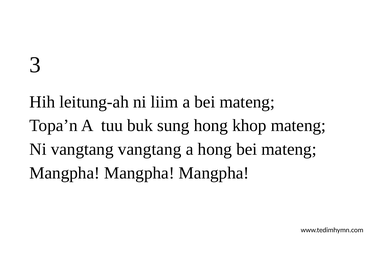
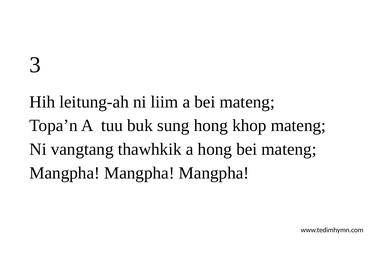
vangtang vangtang: vangtang -> thawhkik (150, 150)
